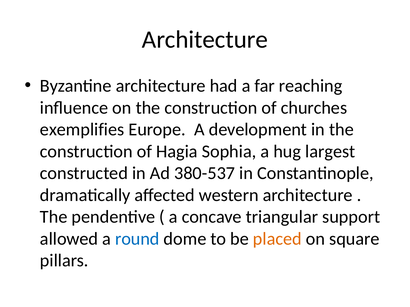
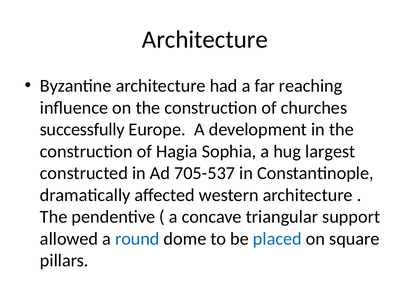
exemplifies: exemplifies -> successfully (82, 130)
380-537: 380-537 -> 705-537 (205, 173)
placed colour: orange -> blue (277, 239)
